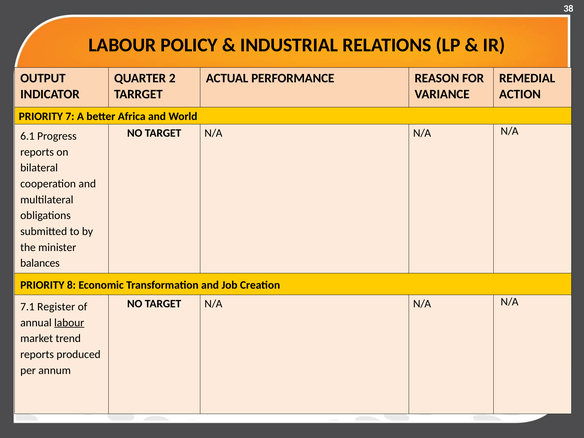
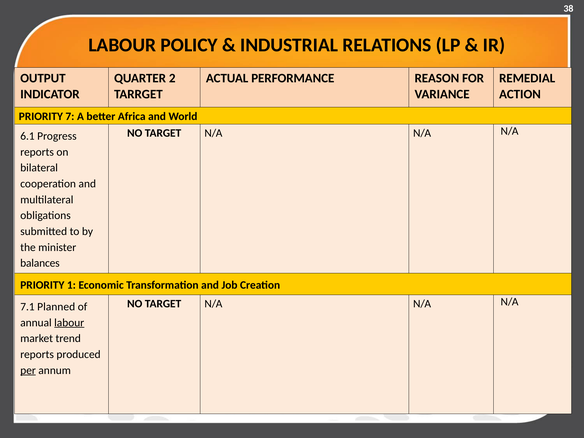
8: 8 -> 1 (71, 285)
Register: Register -> Planned (56, 307)
per underline: none -> present (28, 370)
